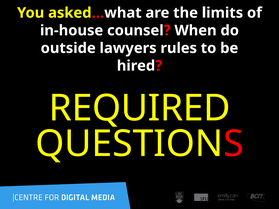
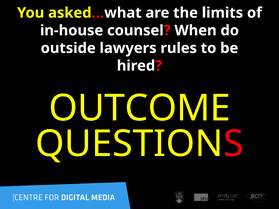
REQUIRED: REQUIRED -> OUTCOME (140, 108)
